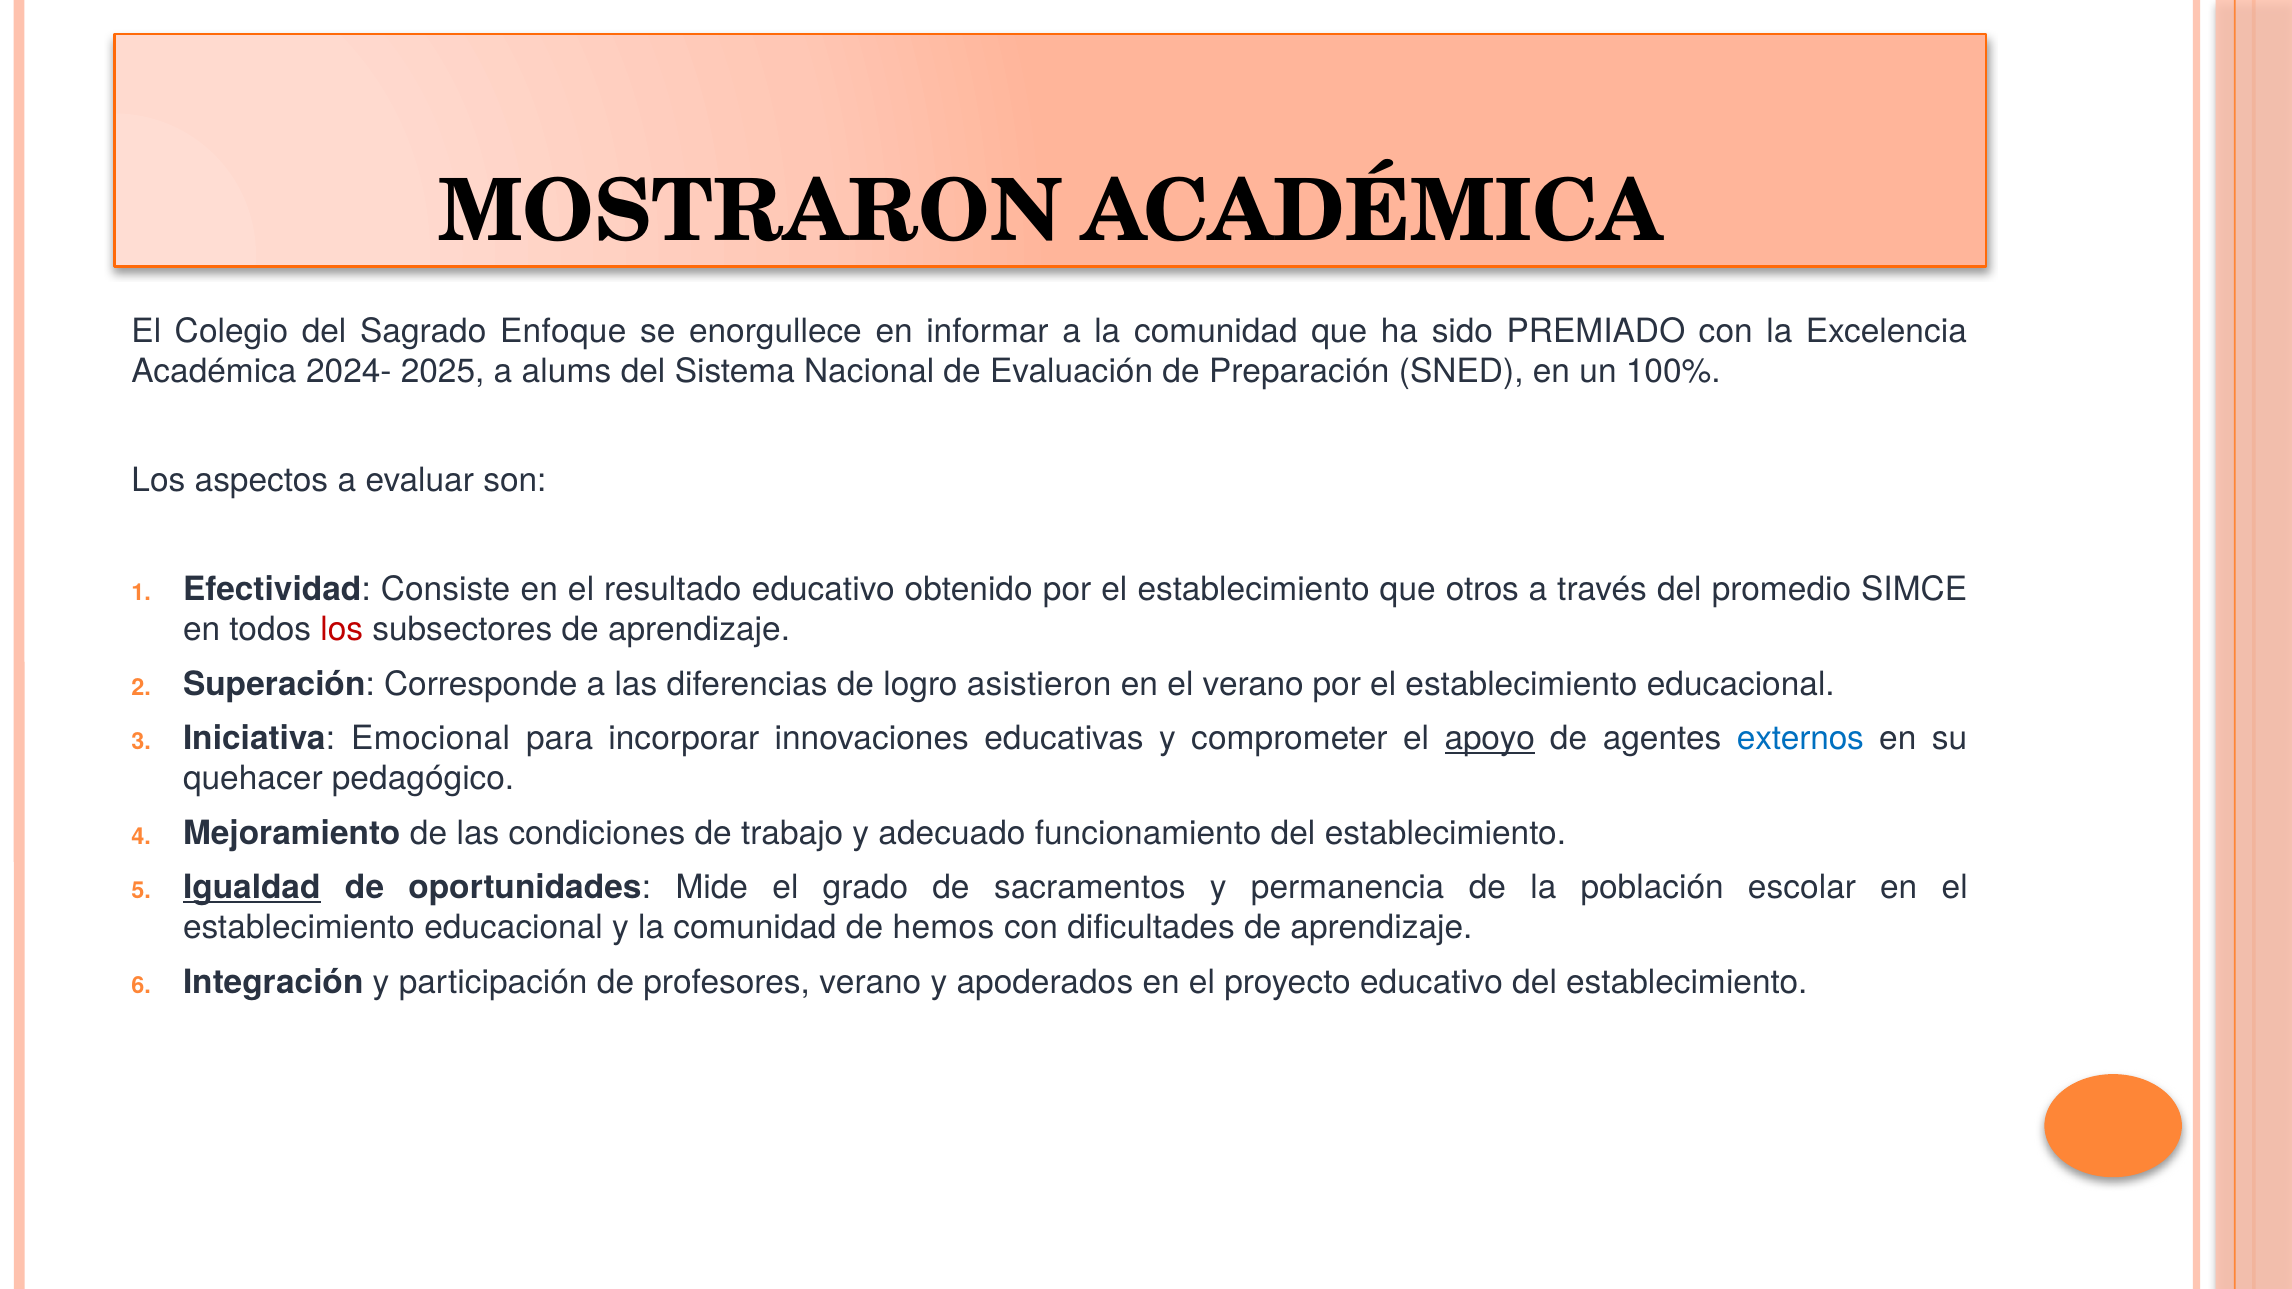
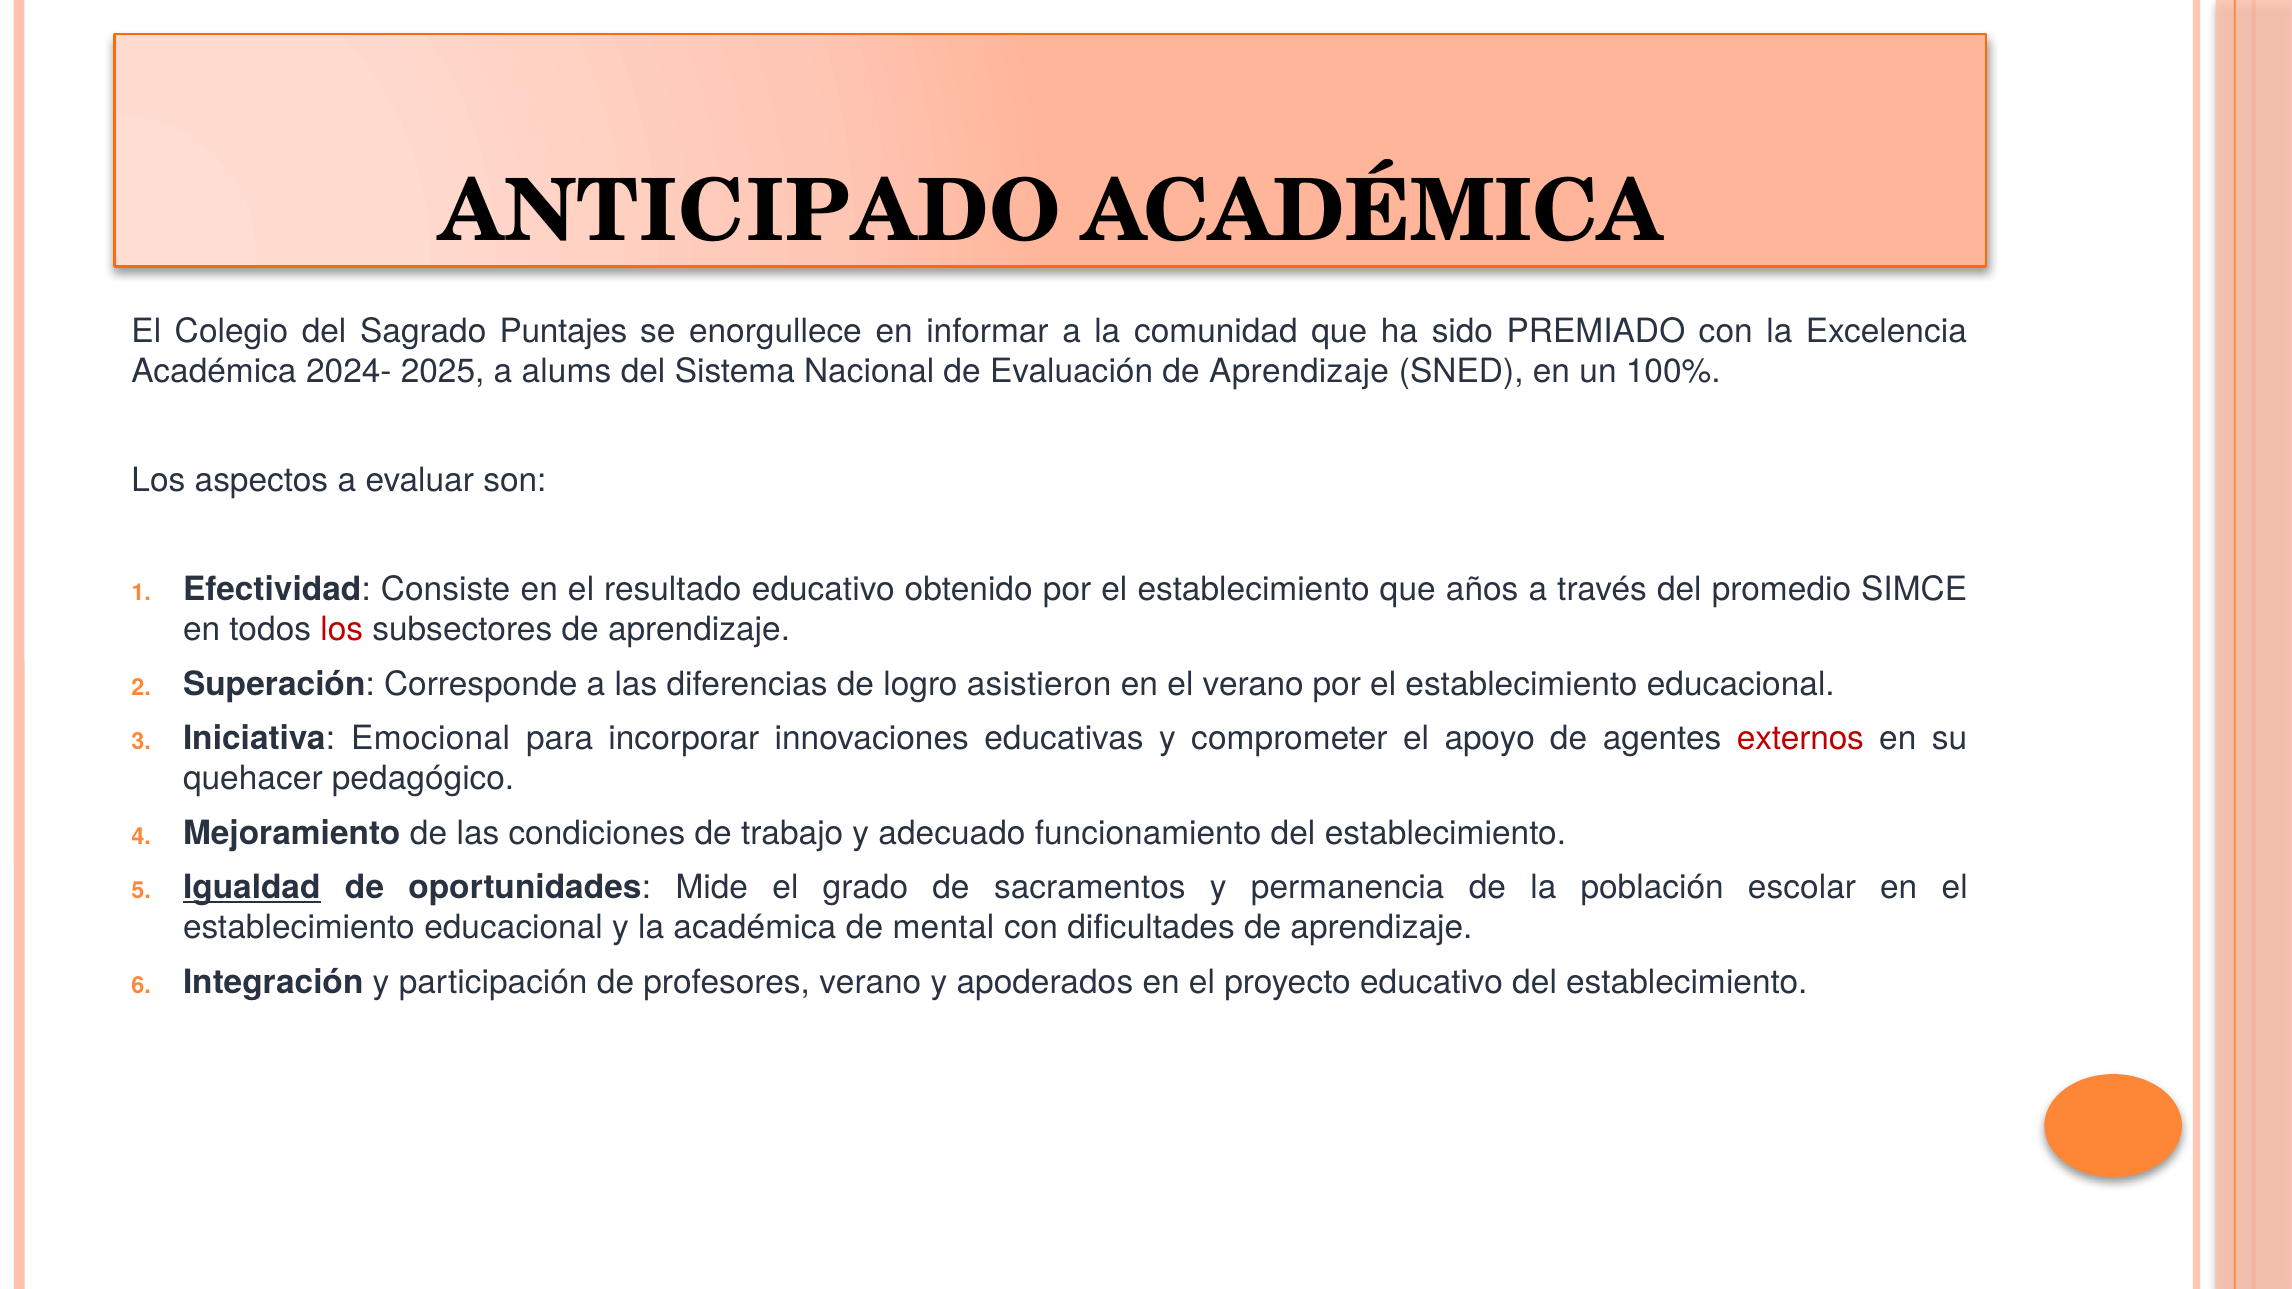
MOSTRARON: MOSTRARON -> ANTICIPADO (750, 212)
Enfoque: Enfoque -> Puntajes (564, 332)
Evaluación de Preparación: Preparación -> Aprendizaje (1299, 372)
otros: otros -> años (1482, 590)
apoyo underline: present -> none (1490, 739)
externos colour: blue -> red (1800, 739)
y la comunidad: comunidad -> académica (755, 928)
hemos: hemos -> mental (943, 928)
